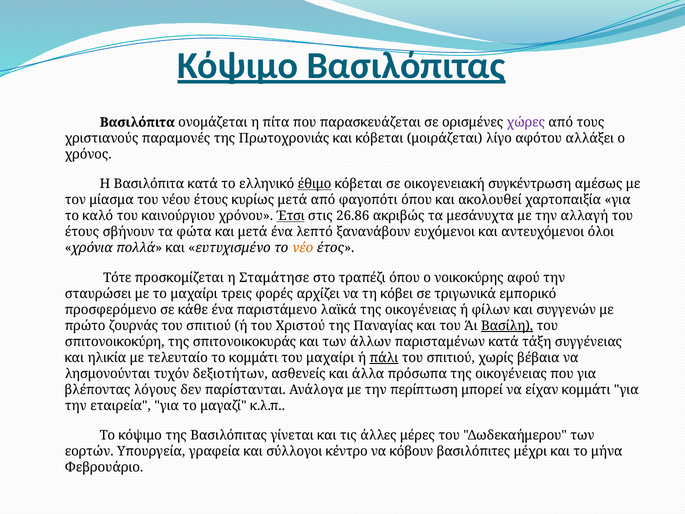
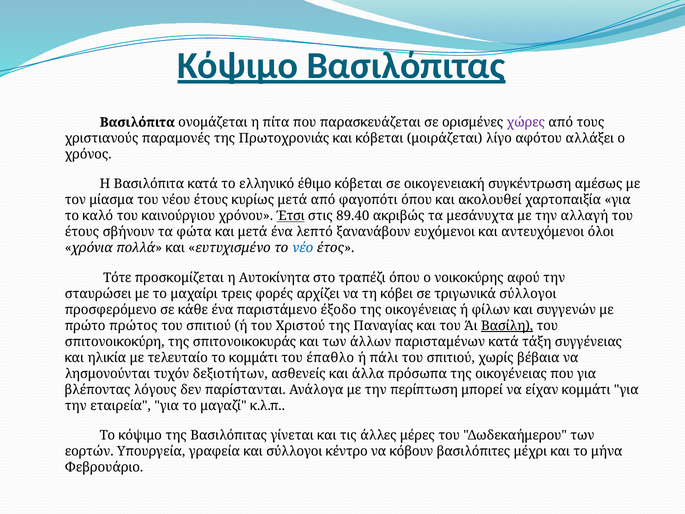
έθιμο underline: present -> none (315, 184)
26.86: 26.86 -> 89.40 (353, 216)
νέο colour: orange -> blue (303, 248)
Σταμάτησε: Σταμάτησε -> Αυτοκίνητα (274, 278)
τριγωνικά εμπορικό: εμπορικό -> σύλλογοι (528, 294)
λαϊκά: λαϊκά -> έξοδο (339, 310)
ζουρνάς: ζουρνάς -> πρώτος (133, 326)
του μαχαίρι: μαχαίρι -> έπαθλο (330, 358)
πάλι underline: present -> none (384, 358)
